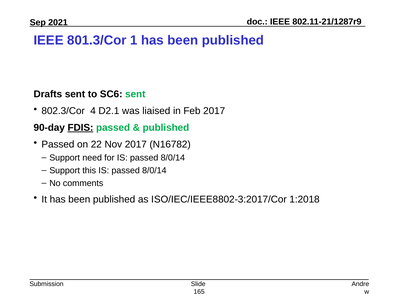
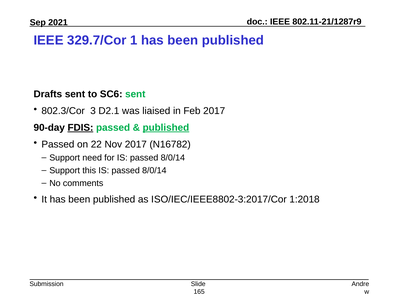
801.3/Cor: 801.3/Cor -> 329.7/Cor (97, 40)
4: 4 -> 3 (93, 111)
published underline: none -> present (166, 128)
